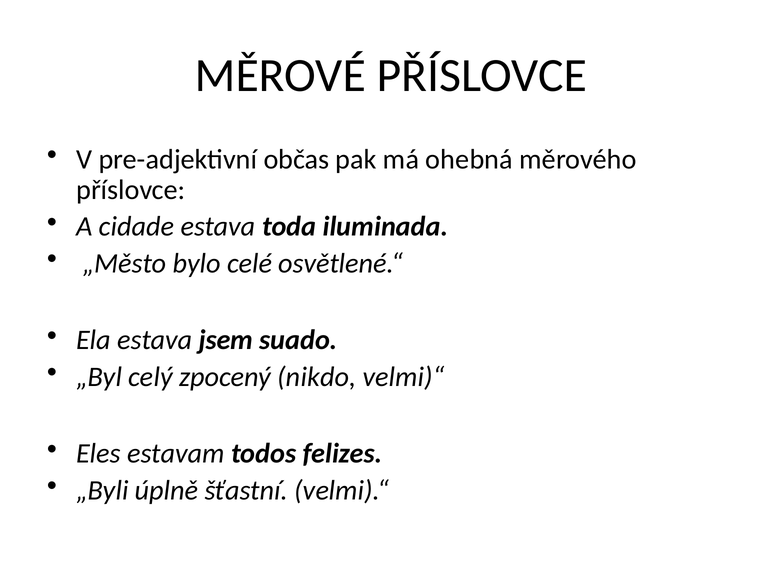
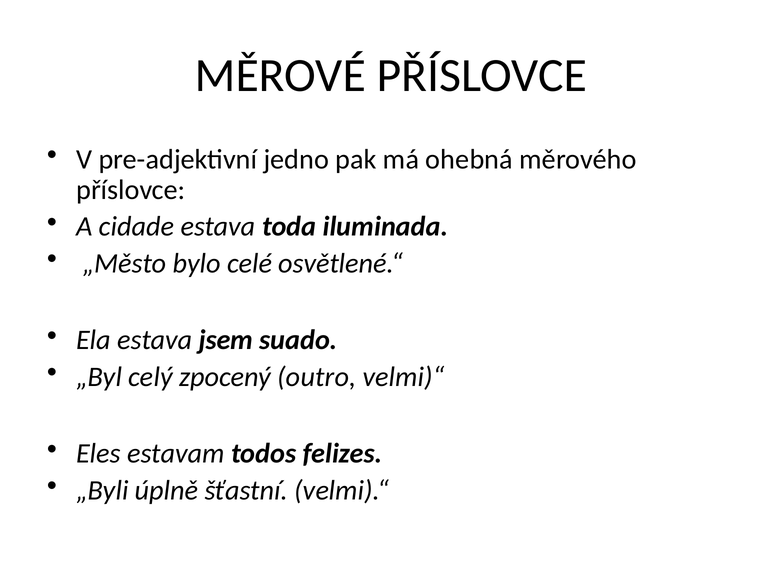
občas: občas -> jedno (296, 160)
nikdo: nikdo -> outro (317, 377)
